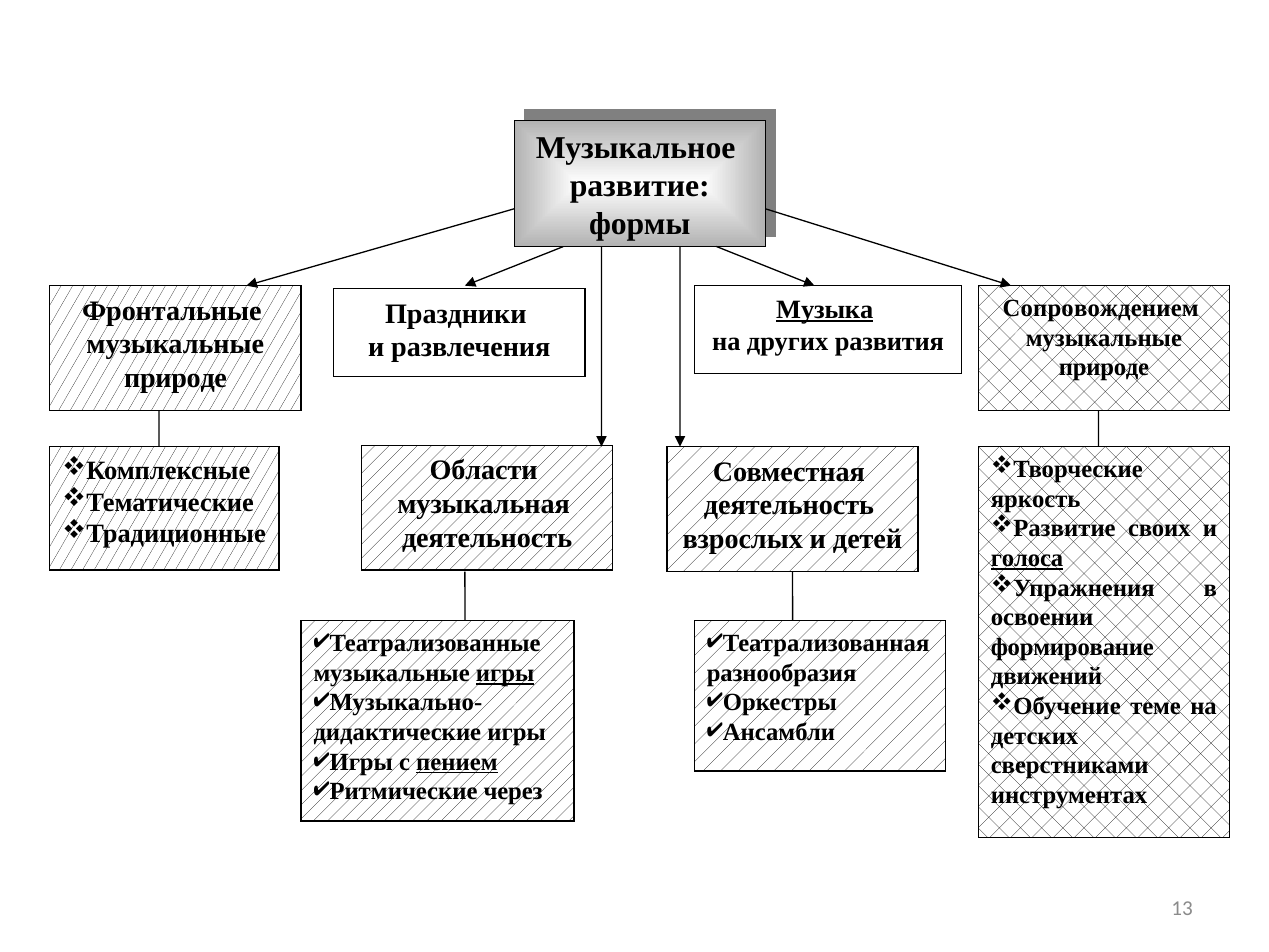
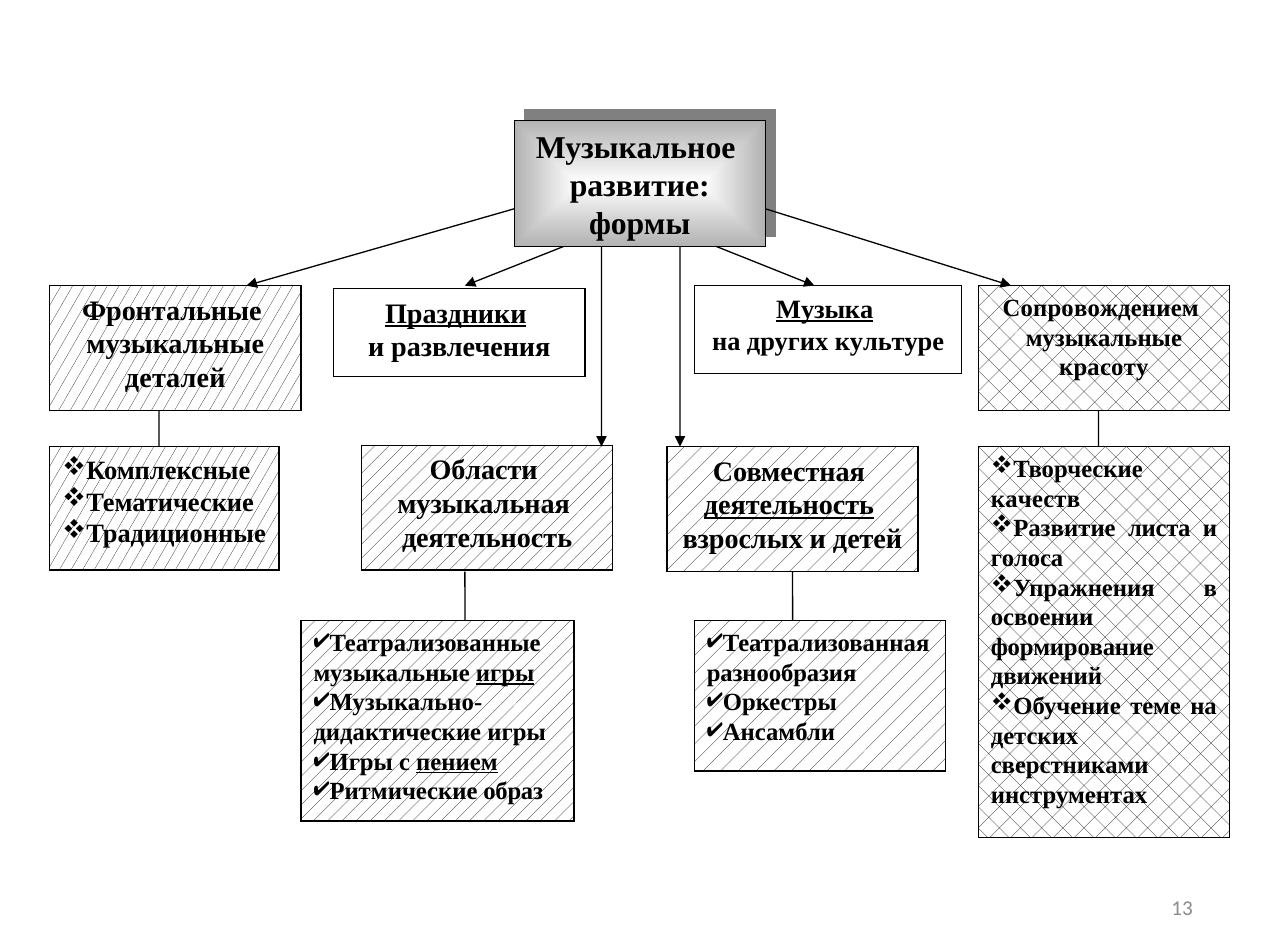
Праздники underline: none -> present (456, 314)
развития: развития -> культуре (889, 341)
природе: природе -> красоту (1104, 368)
природе: природе -> деталей (175, 378)
яркость: яркость -> качеств (1036, 499)
деятельность underline: none -> present (789, 505)
своих: своих -> листа (1159, 529)
голоса underline: present -> none (1027, 558)
через: через -> образ (513, 792)
